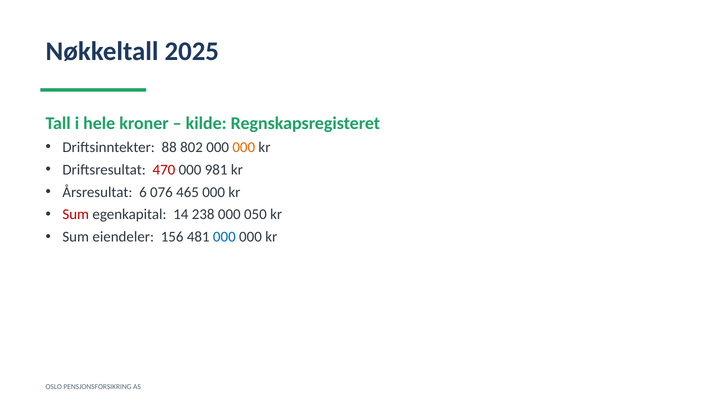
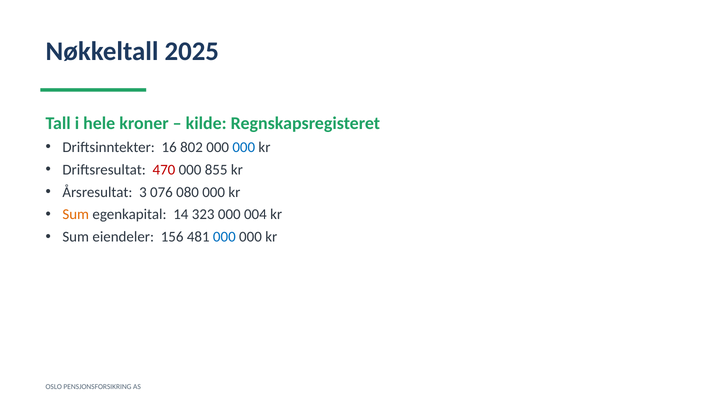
88: 88 -> 16 (169, 147)
000 colour: orange -> blue (244, 147)
981: 981 -> 855 (216, 170)
6: 6 -> 3 (143, 192)
465: 465 -> 080 (188, 192)
Sum colour: red -> orange (76, 215)
238: 238 -> 323 (203, 215)
050: 050 -> 004 (255, 215)
